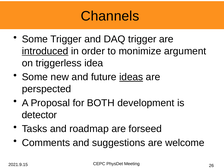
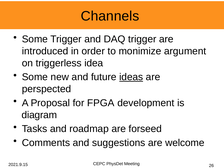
introduced underline: present -> none (45, 51)
BOTH: BOTH -> FPGA (101, 103)
detector: detector -> diagram (39, 115)
